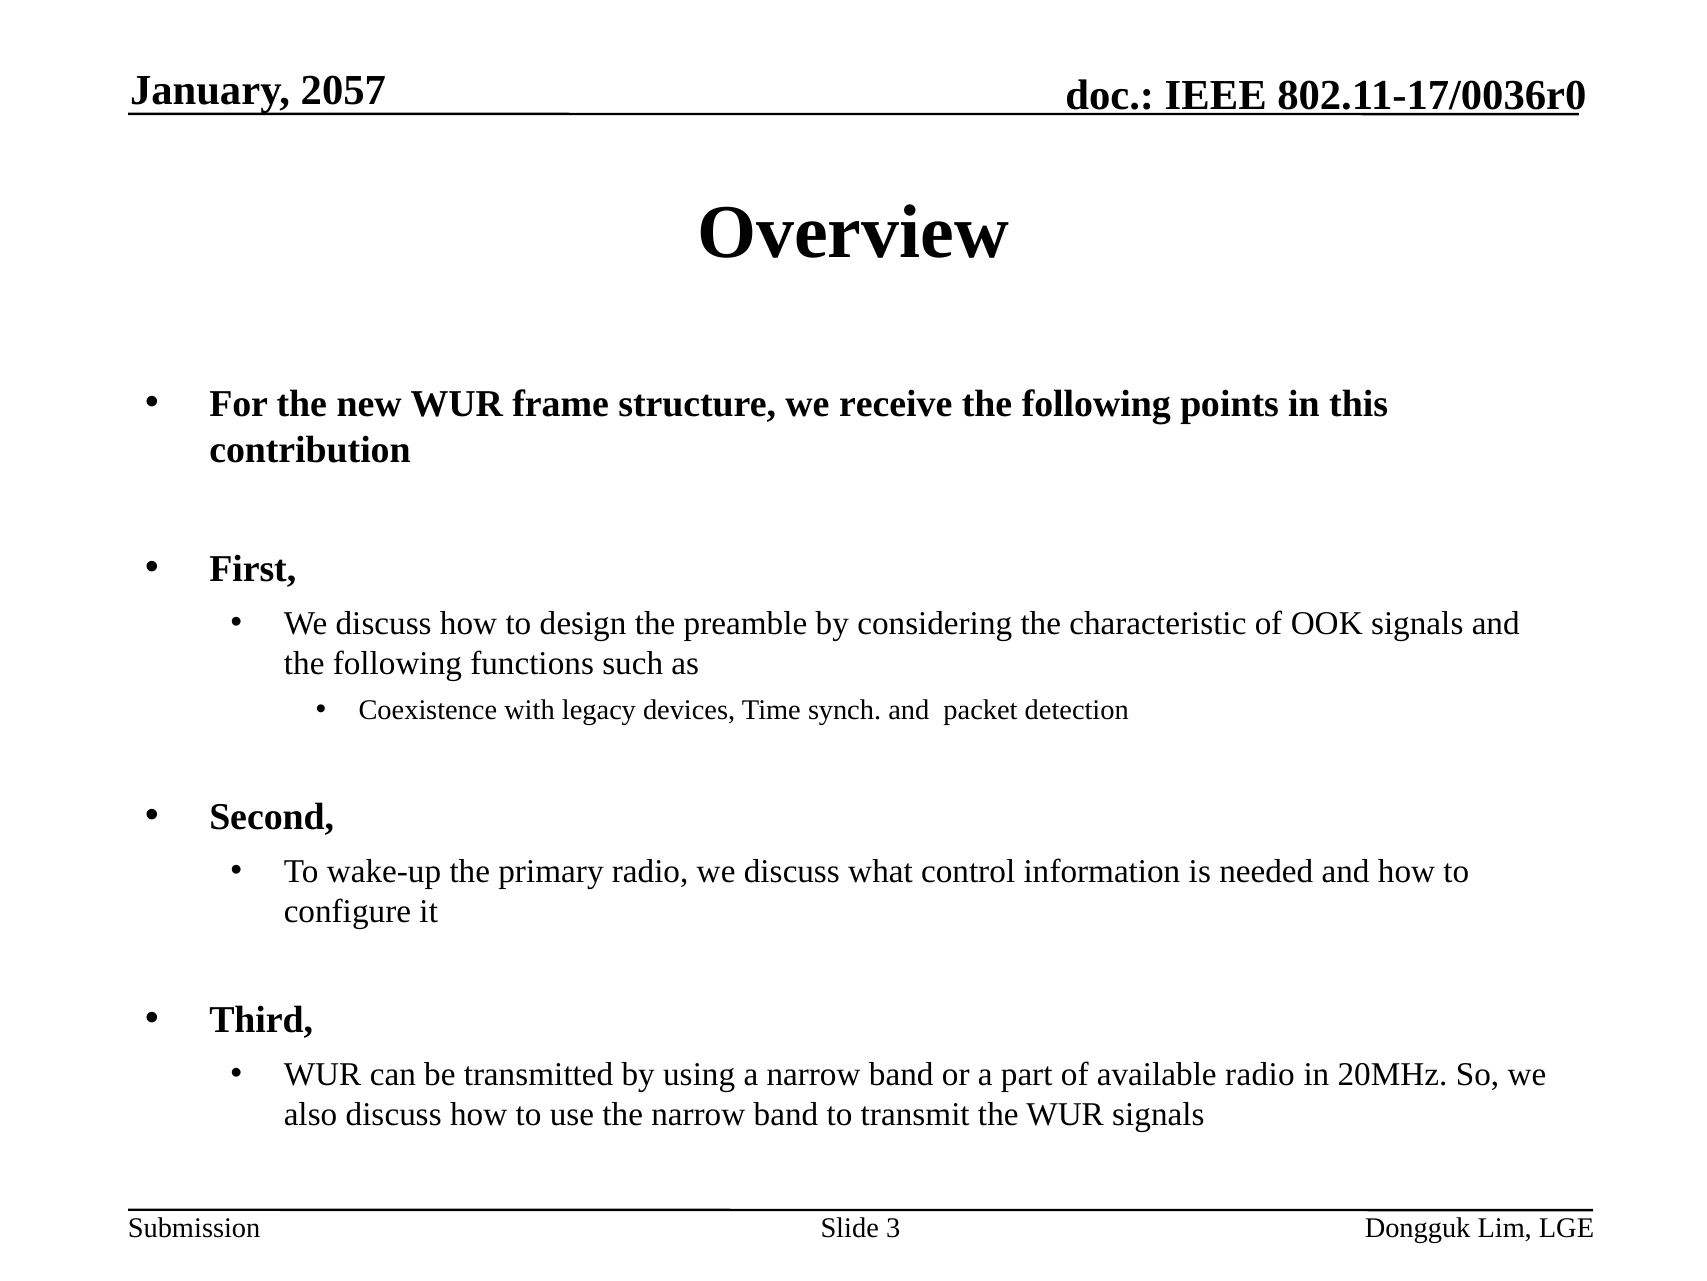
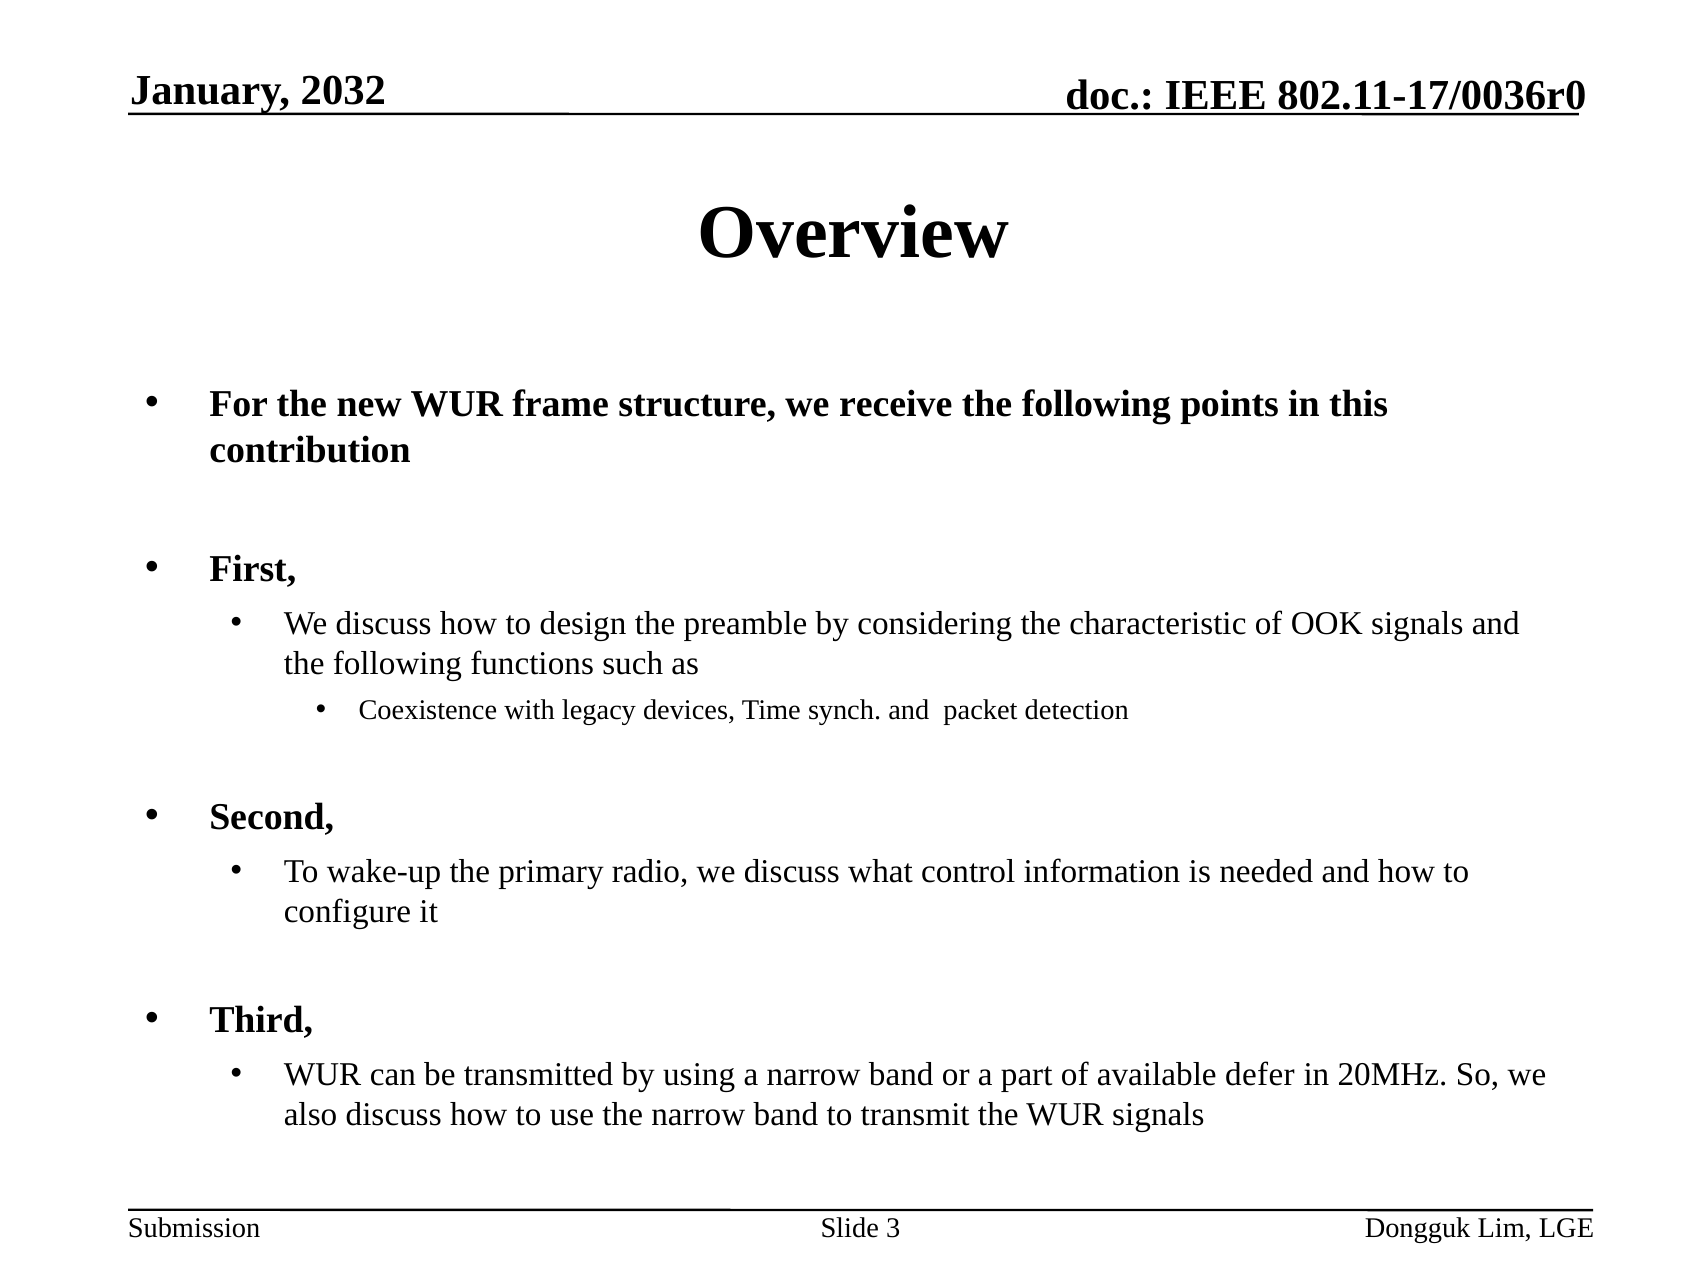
2057: 2057 -> 2032 (343, 90)
available radio: radio -> defer (1260, 1074)
